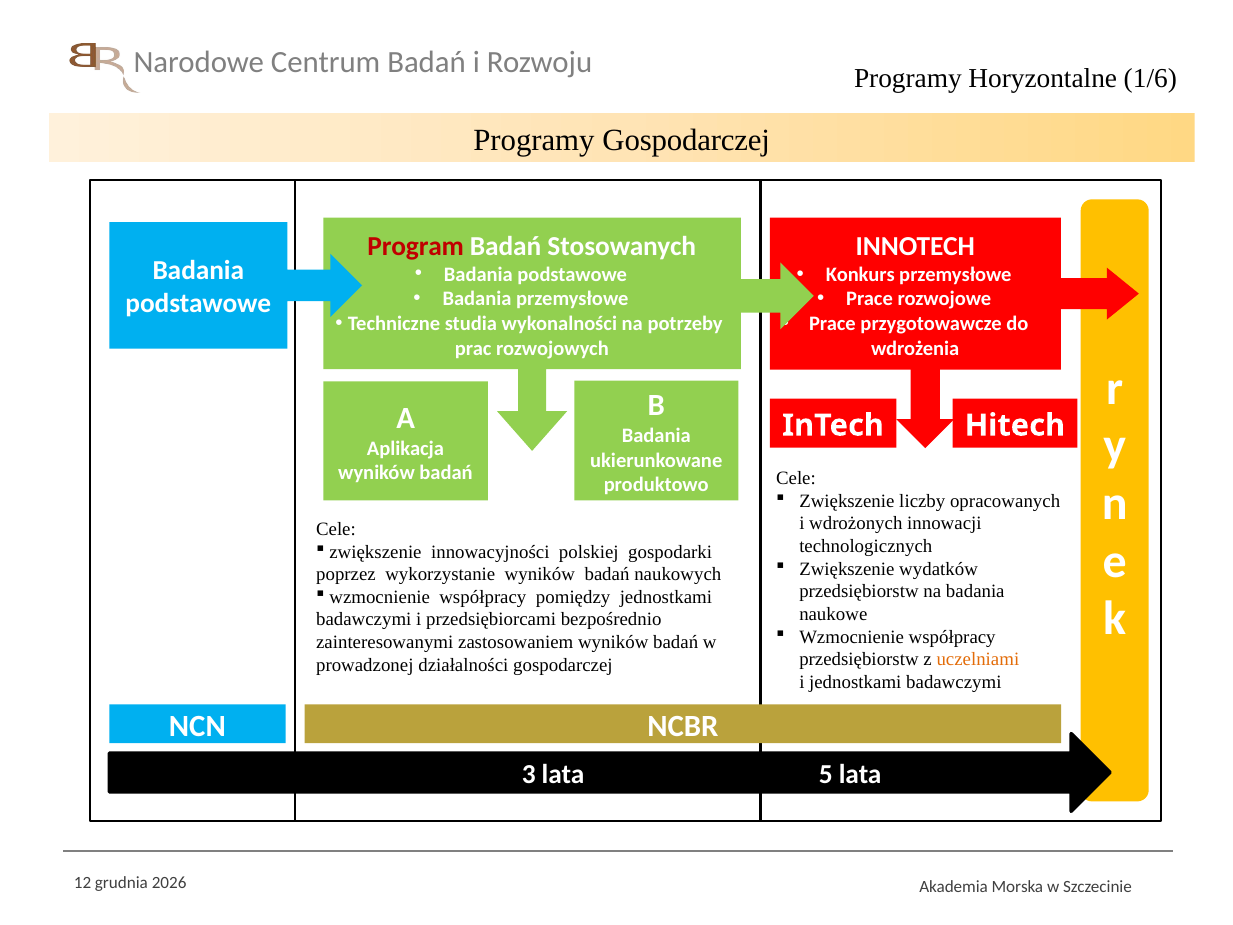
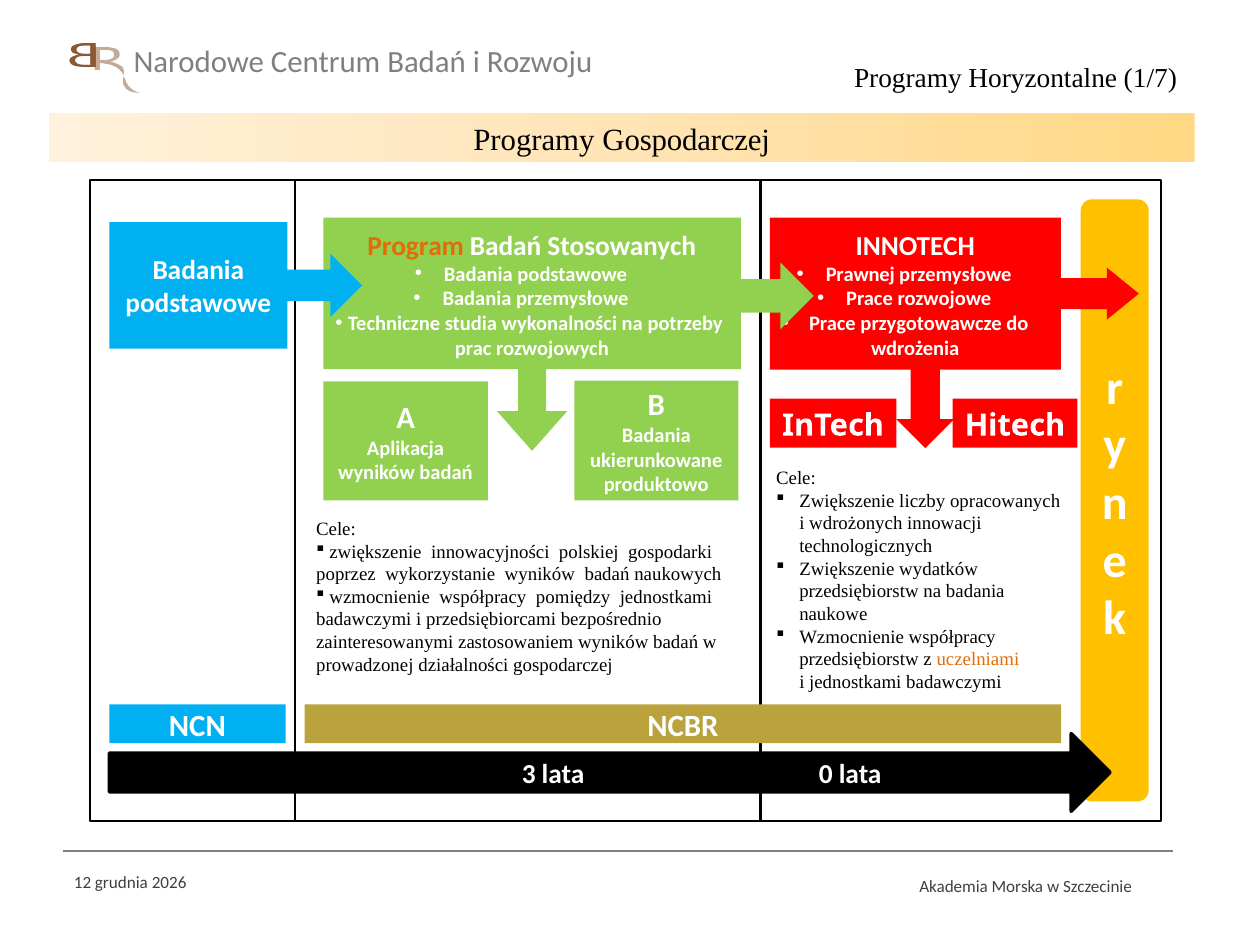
1/6: 1/6 -> 1/7 (1150, 78)
Program colour: red -> orange (416, 246)
Konkurs: Konkurs -> Prawnej (860, 274)
5: 5 -> 0 (826, 774)
